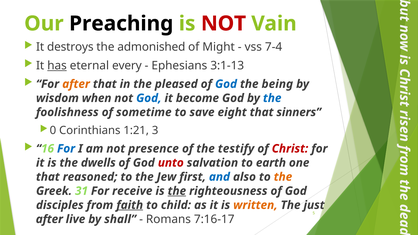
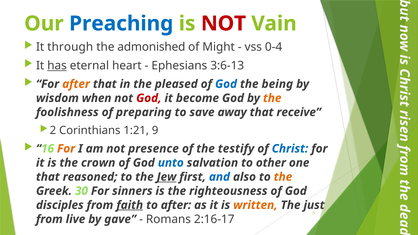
Preaching colour: black -> blue (121, 24)
destroys: destroys -> through (70, 47)
7-4: 7-4 -> 0-4 (274, 47)
every: every -> heart (127, 66)
3:1-13: 3:1-13 -> 3:6-13 (227, 66)
God colour: blue -> red (149, 98)
the colour: blue -> orange (272, 98)
sometime: sometime -> preparing (144, 112)
eight: eight -> away (232, 112)
sinners: sinners -> receive (299, 112)
0: 0 -> 2 (53, 130)
3: 3 -> 9 (155, 130)
For colour: blue -> orange (66, 149)
Christ colour: red -> blue (290, 149)
dwells: dwells -> crown (98, 163)
unto colour: red -> blue (171, 163)
earth: earth -> other (271, 163)
Jew underline: none -> present (167, 177)
31: 31 -> 30 (81, 191)
receive: receive -> sinners (132, 191)
the underline: present -> none (177, 191)
to child: child -> after (176, 205)
after: after -> from (49, 219)
shall: shall -> gave (120, 219)
7:16-17: 7:16-17 -> 2:16-17 (214, 219)
